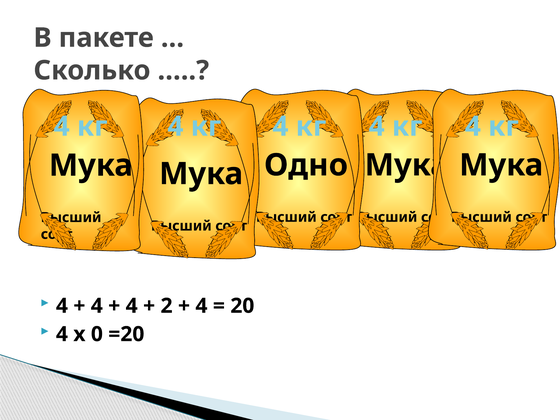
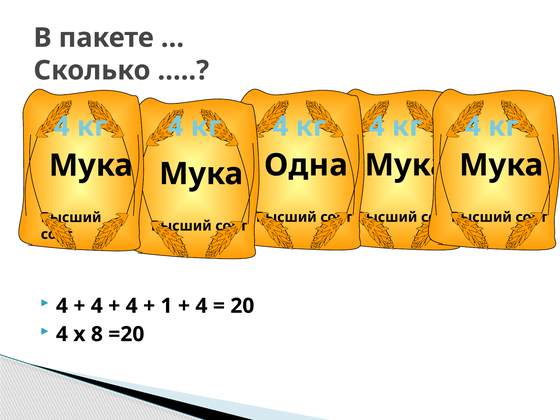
Одно: Одно -> Одна (306, 165)
2: 2 -> 1 (167, 306)
0: 0 -> 8 (97, 334)
